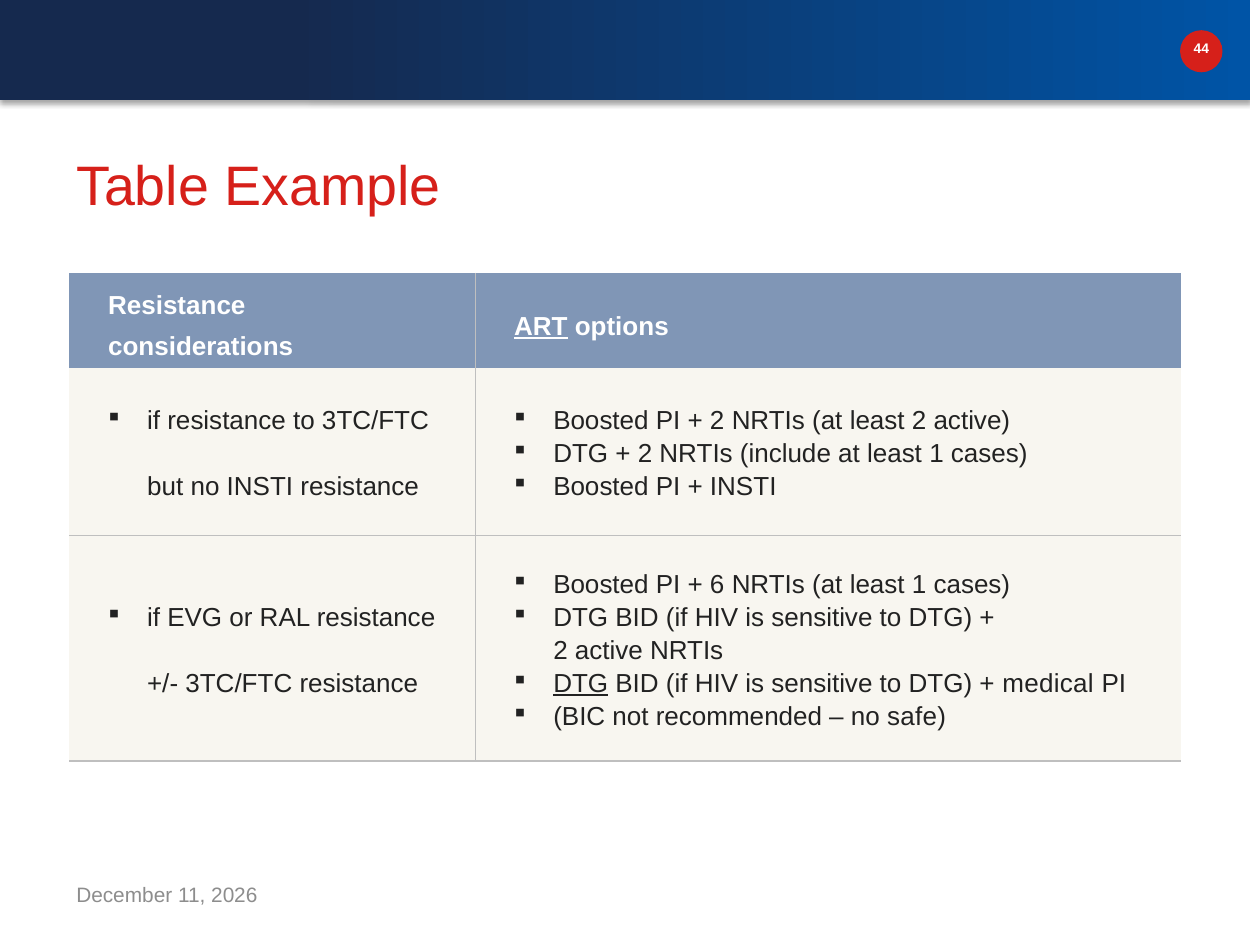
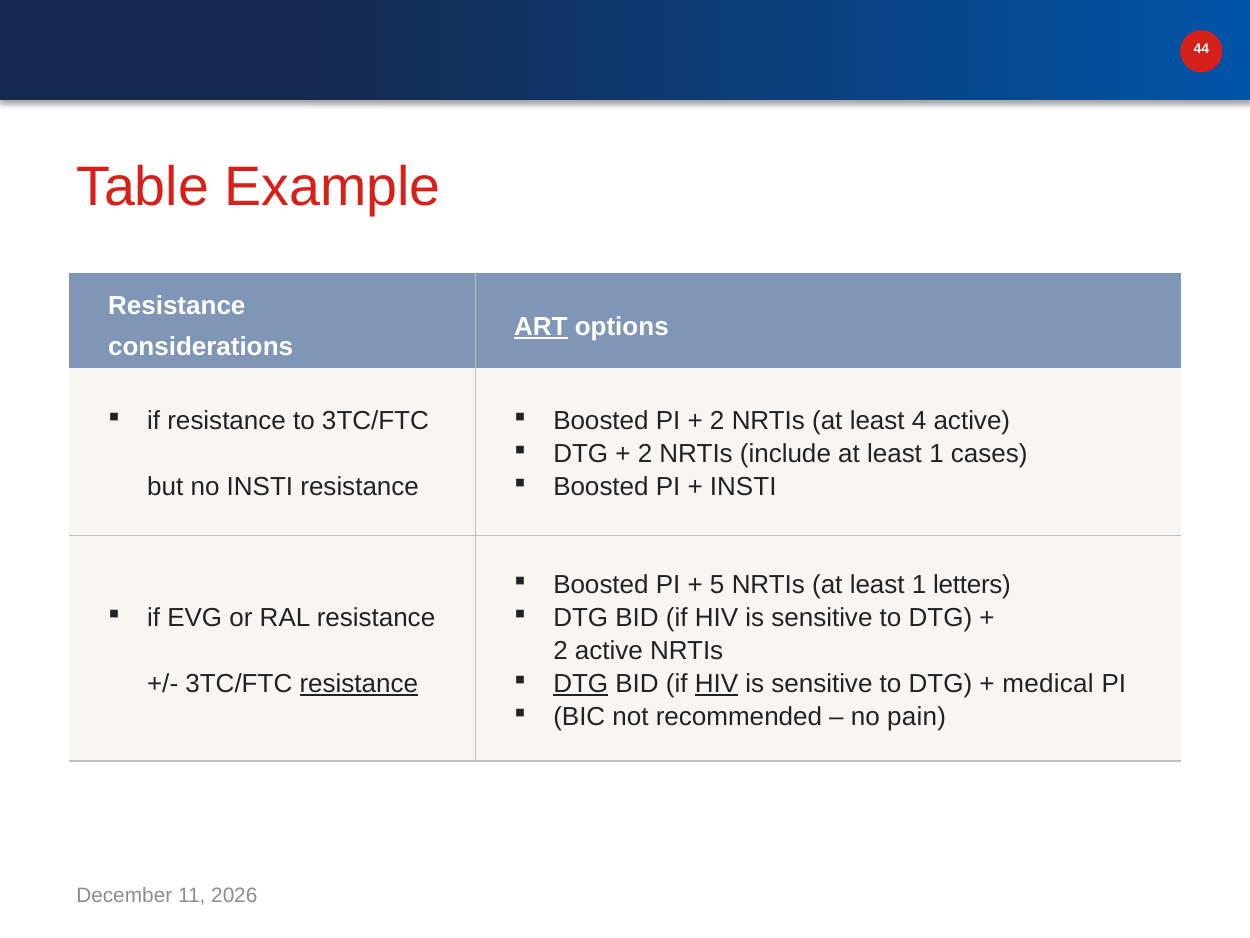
least 2: 2 -> 4 (919, 421)
6: 6 -> 5 (717, 584)
cases: cases -> letters (972, 584)
HIV underline: none -> present (716, 683)
resistance underline: none -> present (359, 683)
safe: safe -> pain (917, 716)
